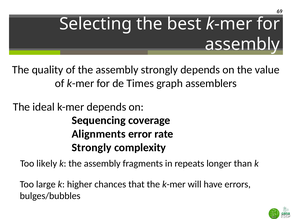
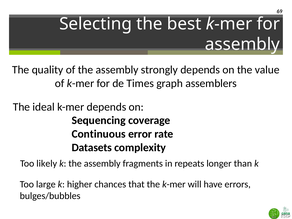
Alignments: Alignments -> Continuous (99, 134)
Strongly: Strongly -> Datasets (92, 148)
